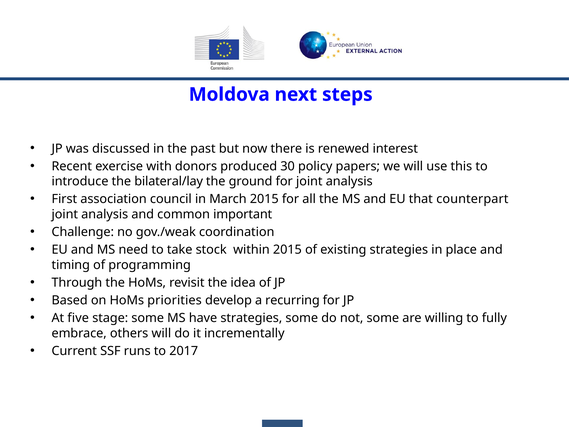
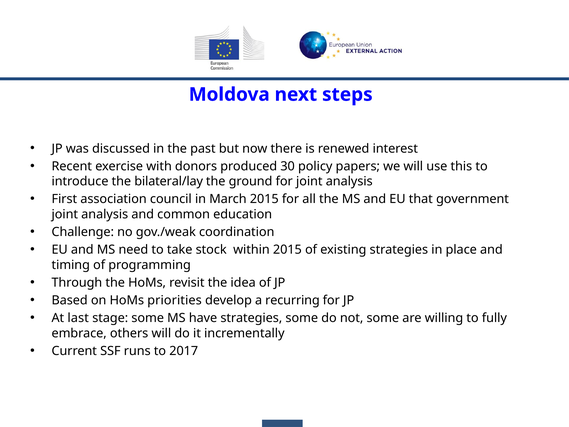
counterpart: counterpart -> government (472, 199)
important: important -> education (243, 214)
five: five -> last (78, 318)
